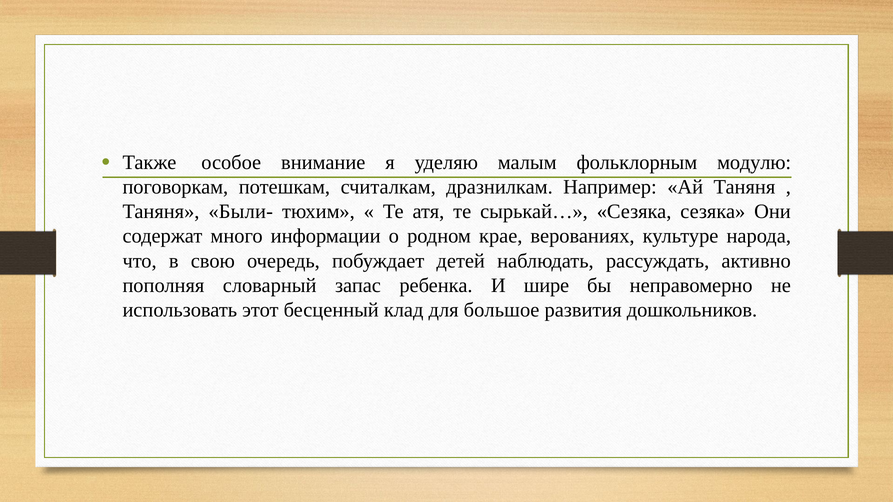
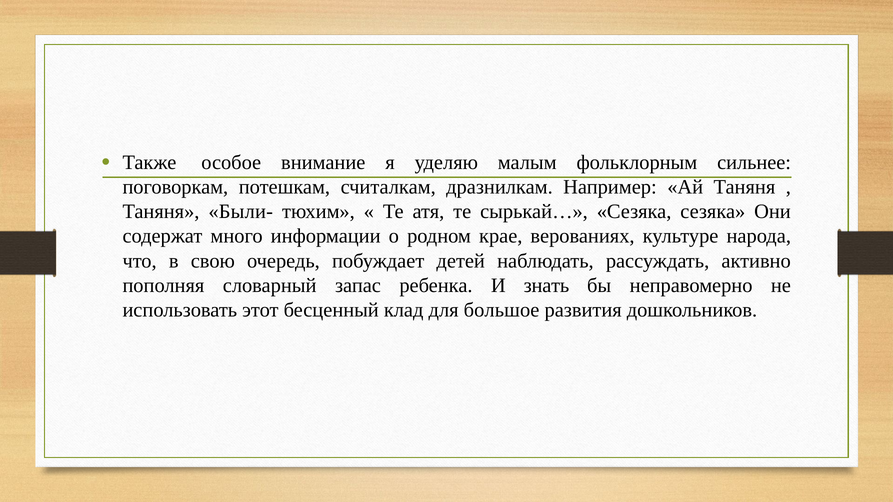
модулю: модулю -> сильнее (754, 163)
шире: шире -> знать (546, 285)
